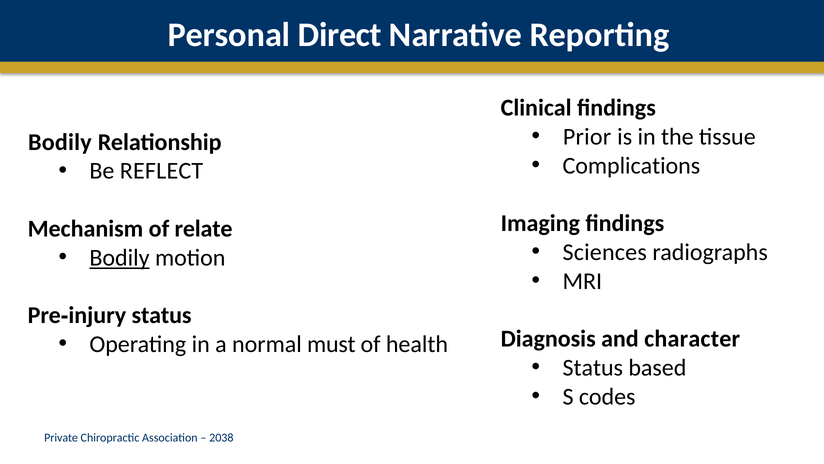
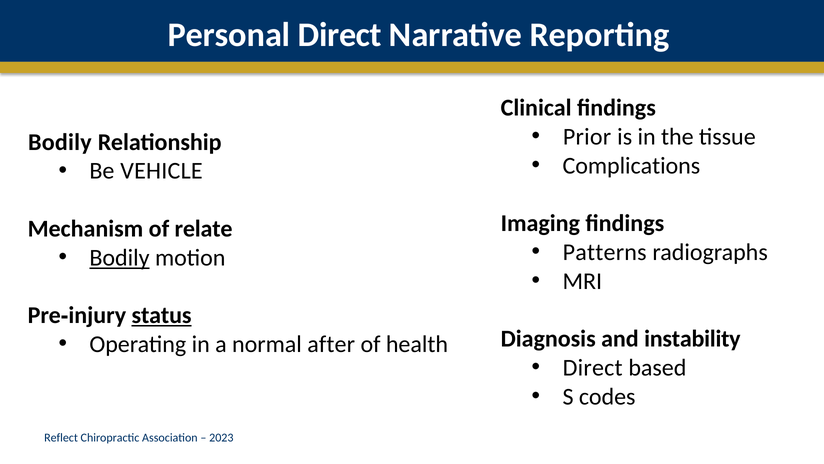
REFLECT: REFLECT -> VEHICLE (161, 171)
Sciences: Sciences -> Patterns (605, 252)
status underline: none -> present (162, 315)
character: character -> instability (692, 339)
must: must -> after (331, 344)
Status: Status -> Direct (593, 367)
Private: Private -> Reflect (61, 438)
2038: 2038 -> 2023 (221, 438)
